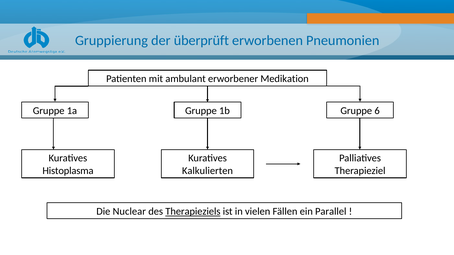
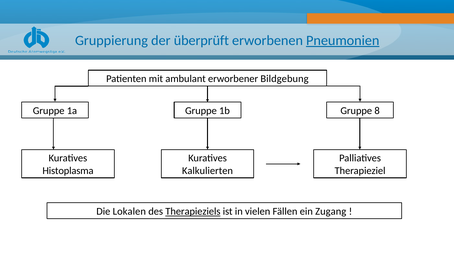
Pneumonien underline: none -> present (343, 40)
Medikation: Medikation -> Bildgebung (285, 79)
6: 6 -> 8 (377, 111)
Nuclear: Nuclear -> Lokalen (129, 212)
Parallel: Parallel -> Zugang (331, 212)
